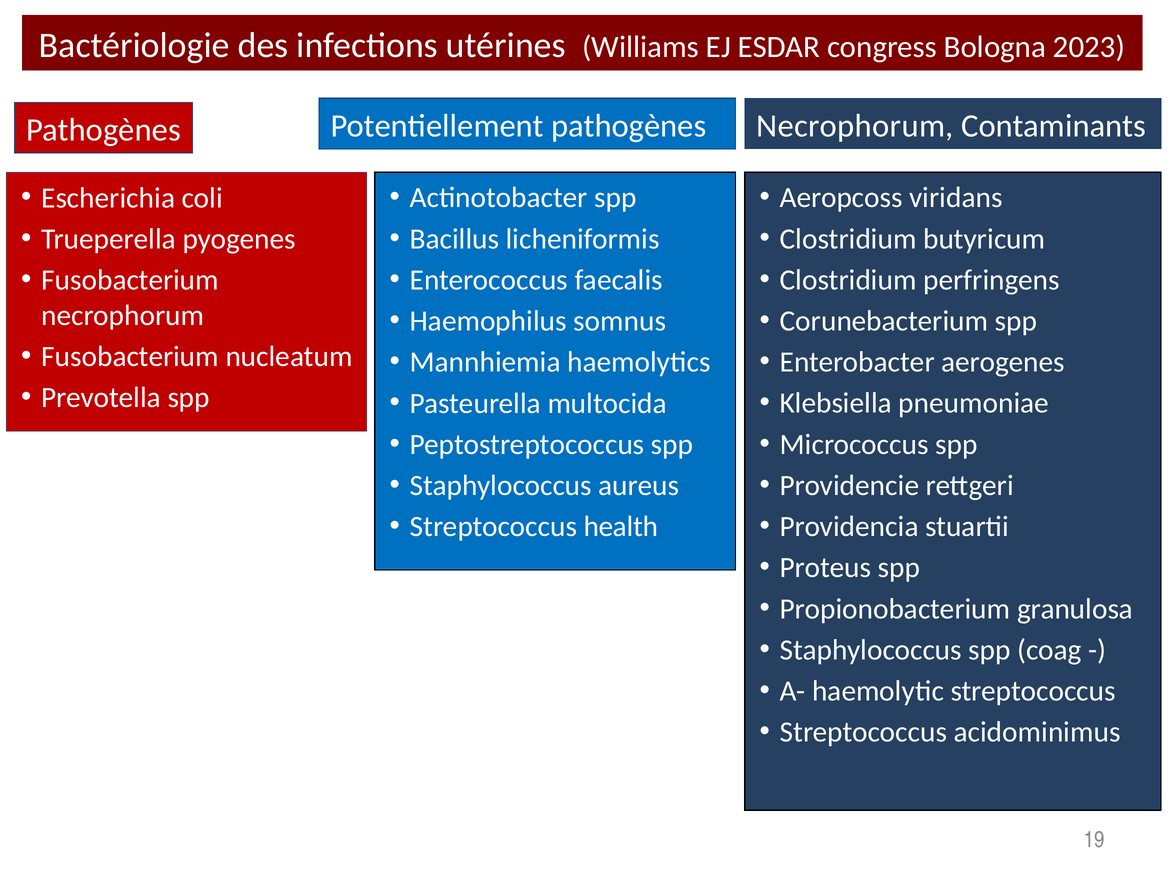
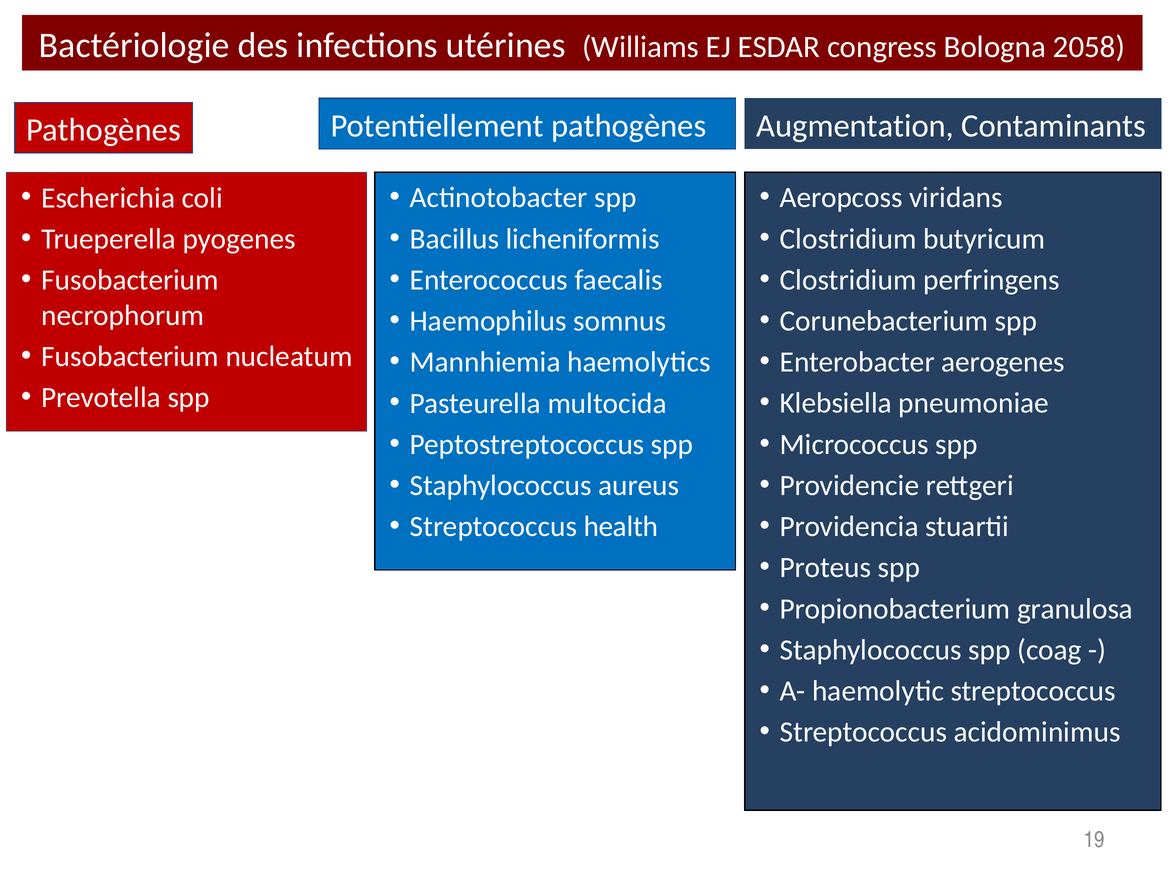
2023: 2023 -> 2058 (1089, 47)
pathogènes Necrophorum: Necrophorum -> Augmentation (855, 126)
